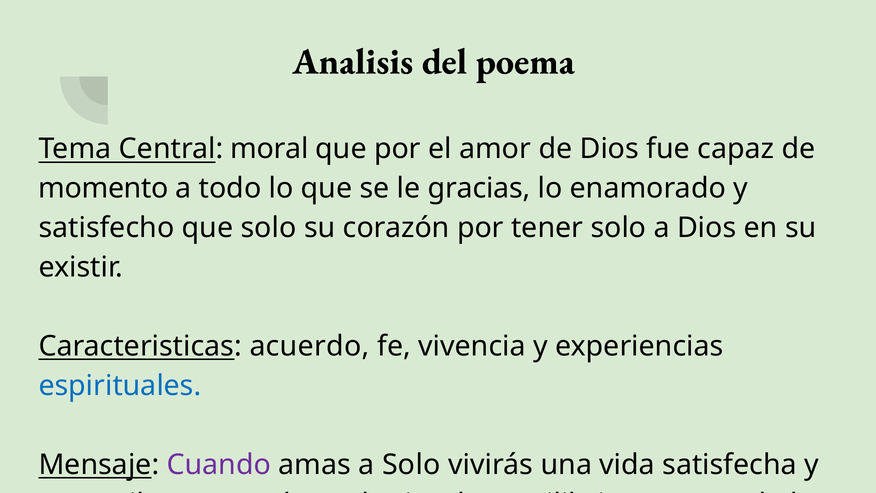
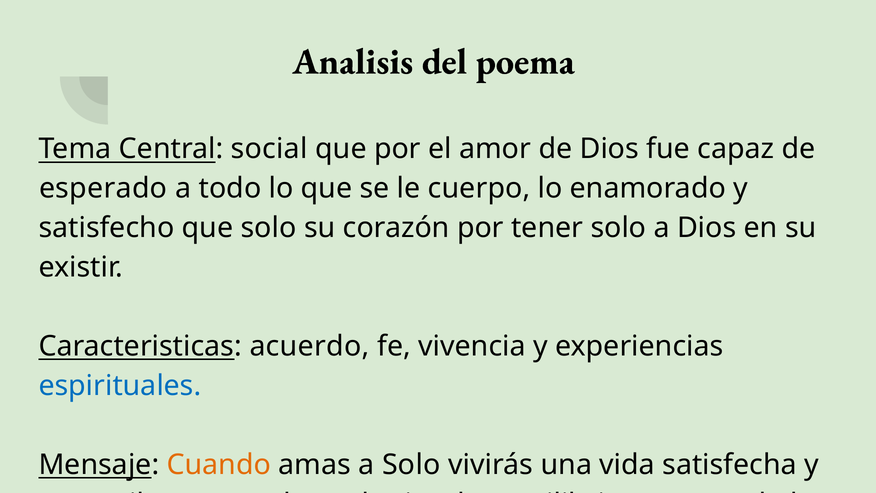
moral: moral -> social (269, 149)
momento: momento -> esperado (103, 188)
gracias: gracias -> cuerpo (479, 188)
Cuando colour: purple -> orange (219, 465)
